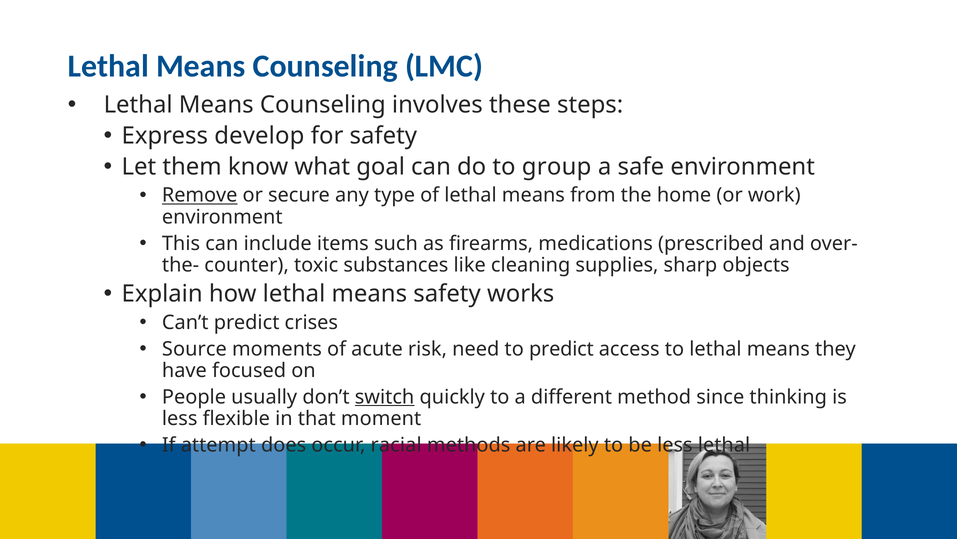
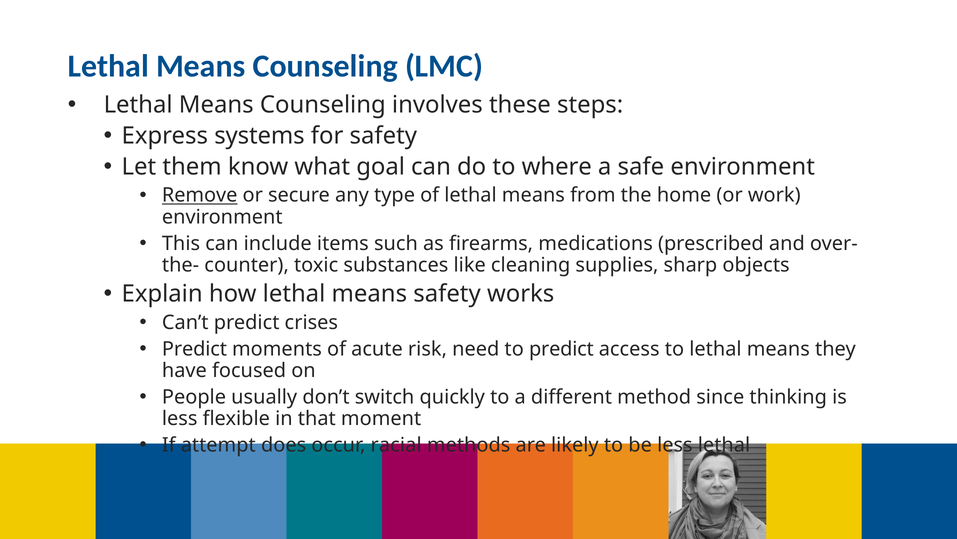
develop: develop -> systems (259, 136)
group: group -> where (557, 166)
Source: Source -> Predict (194, 349)
switch underline: present -> none (385, 397)
